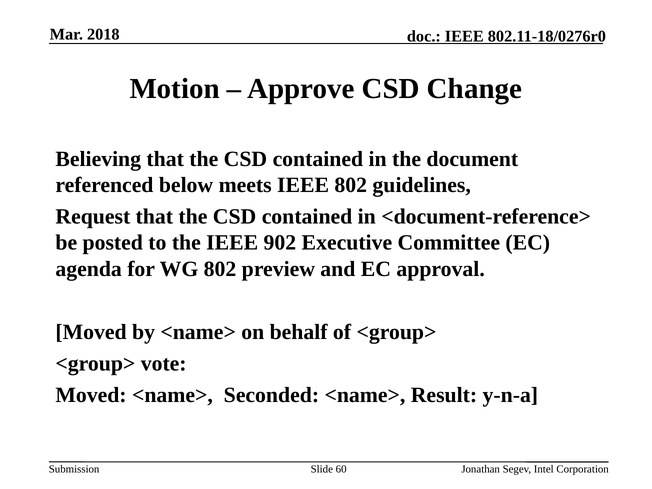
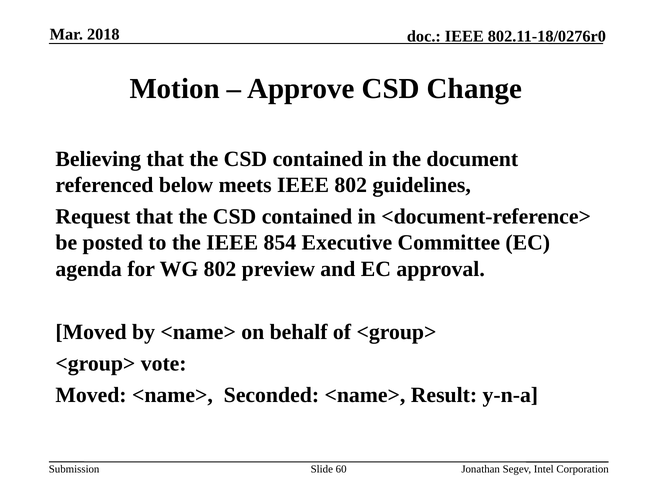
902: 902 -> 854 (280, 243)
